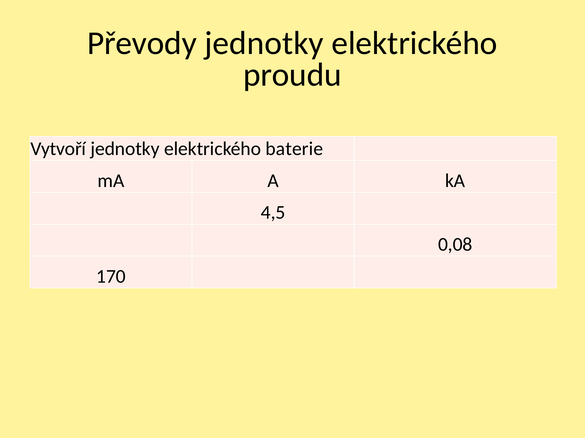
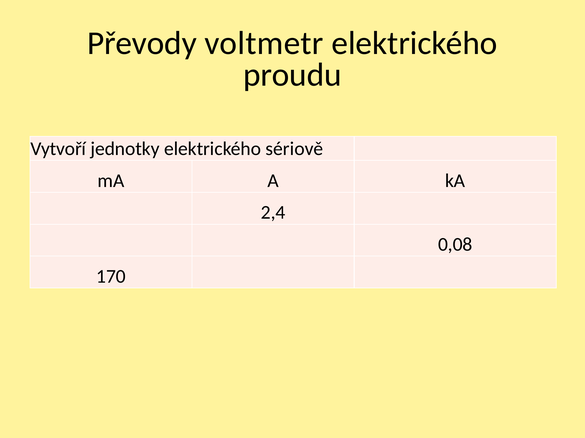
Převody jednotky: jednotky -> voltmetr (264, 43)
baterie: baterie -> sériově (294, 149)
4,5: 4,5 -> 2,4 (273, 213)
